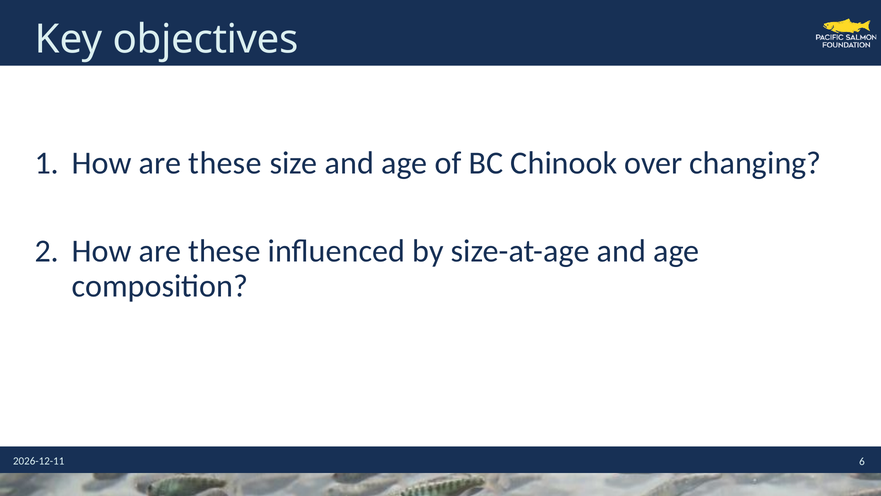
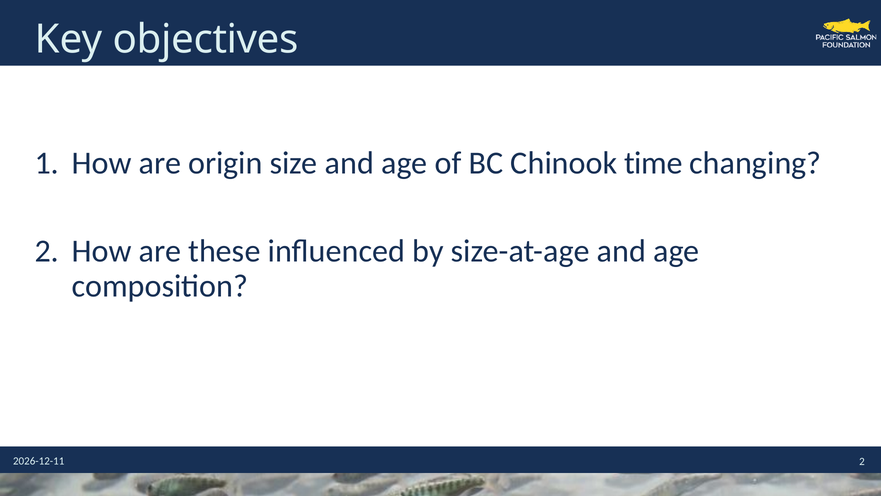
these: these -> origin (225, 163)
over: over -> time (653, 163)
6: 6 -> 2 (862, 461)
